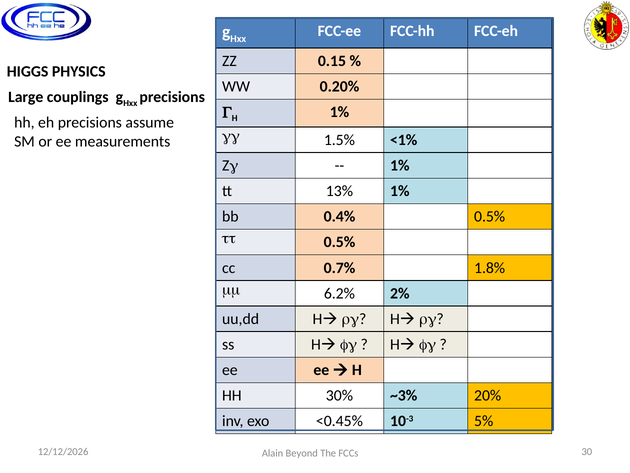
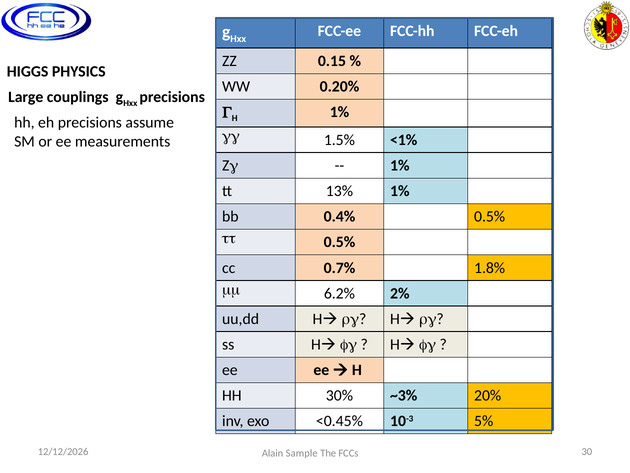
Βeyond: Βeyond -> Sample (302, 453)
